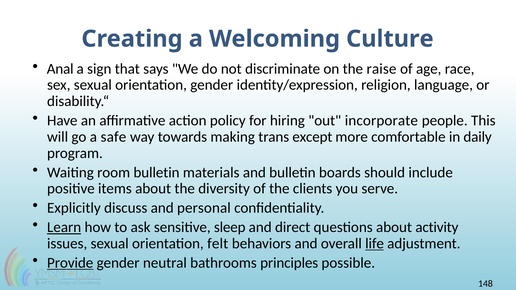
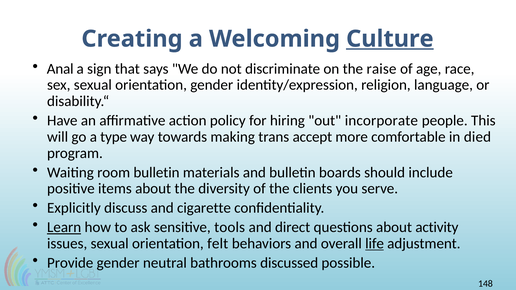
Culture underline: none -> present (390, 39)
safe: safe -> type (114, 137)
except: except -> accept (312, 137)
daily: daily -> died (477, 137)
personal: personal -> cigarette (204, 208)
sleep: sleep -> tools (230, 228)
Provide underline: present -> none (70, 263)
principles: principles -> discussed (289, 263)
